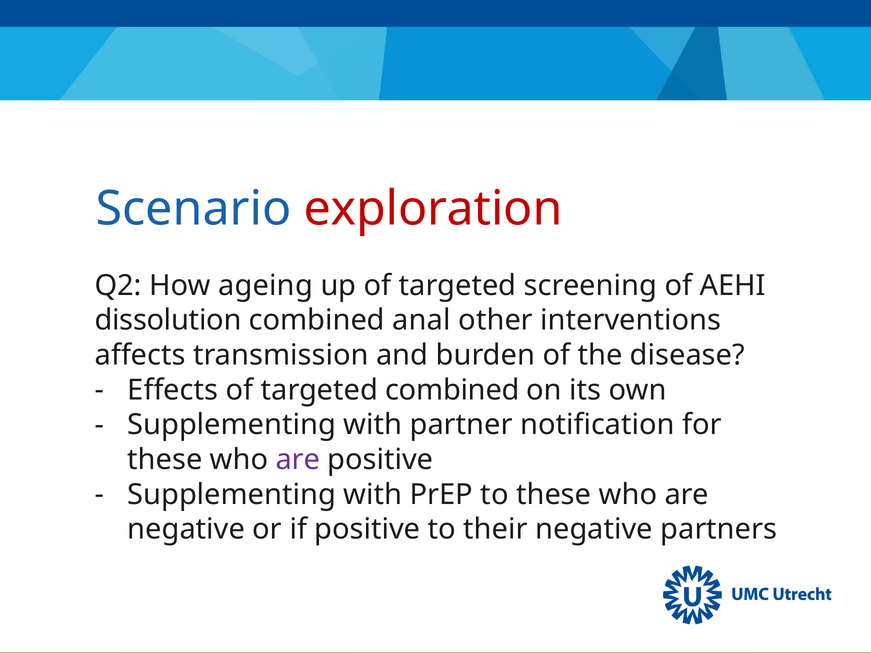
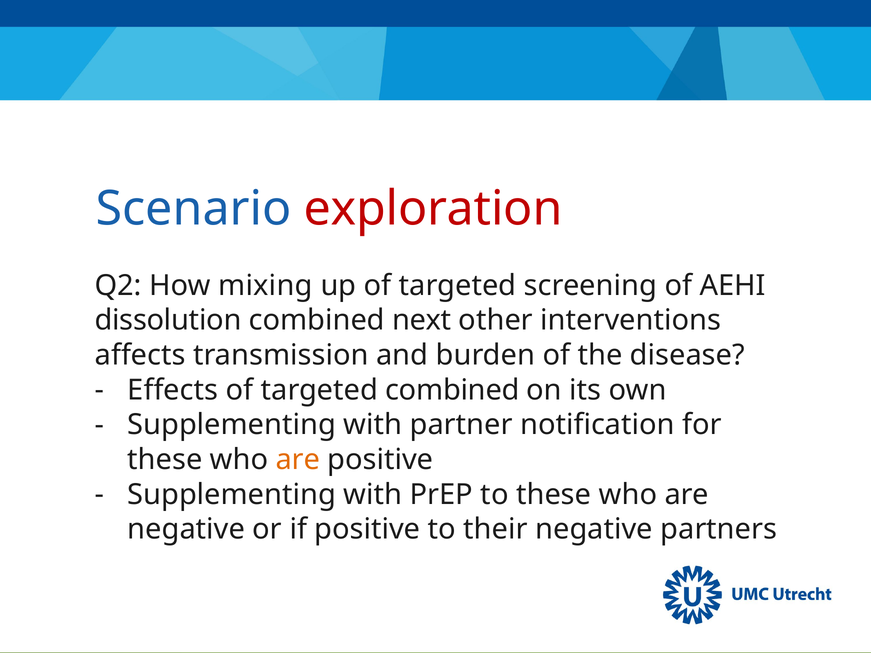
ageing: ageing -> mixing (265, 286)
anal: anal -> next (422, 321)
are colour: purple -> orange (298, 460)
